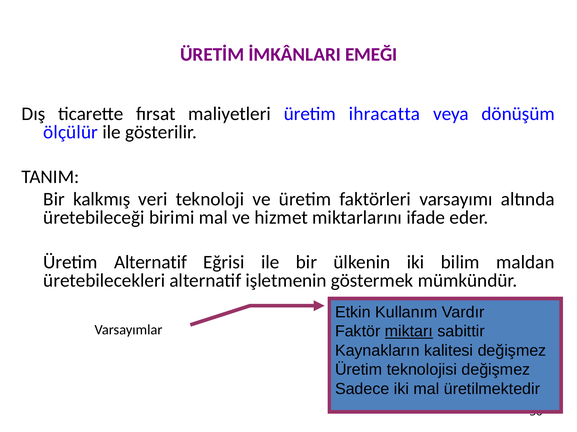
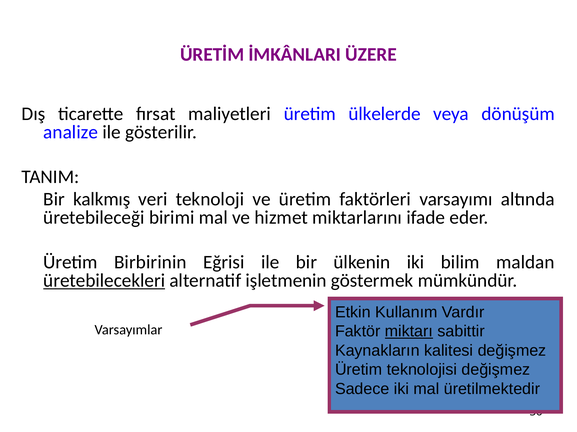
EMEĞI: EMEĞI -> ÜZERE (371, 55)
ihracatta: ihracatta -> ülkelerde (385, 114)
ölçülür: ölçülür -> analize (71, 133)
Üretim Alternatif: Alternatif -> Birbirinin (150, 263)
üretebilecekleri underline: none -> present (104, 281)
